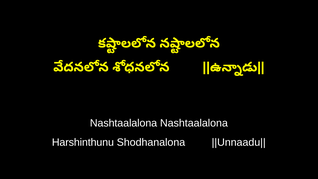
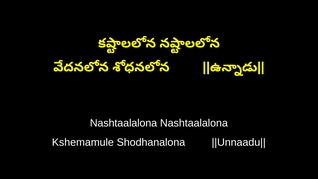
Harshinthunu: Harshinthunu -> Kshemamule (83, 142)
